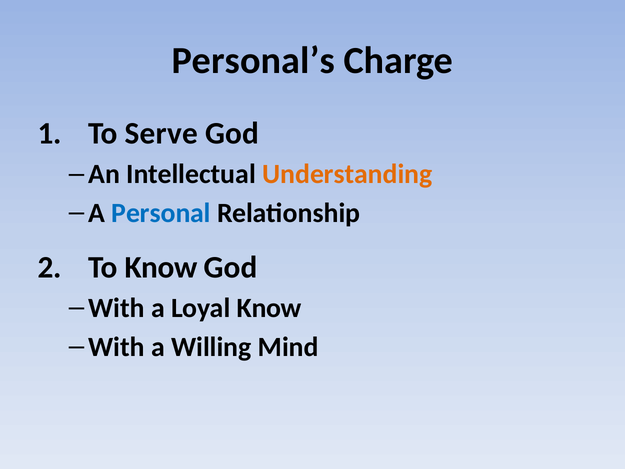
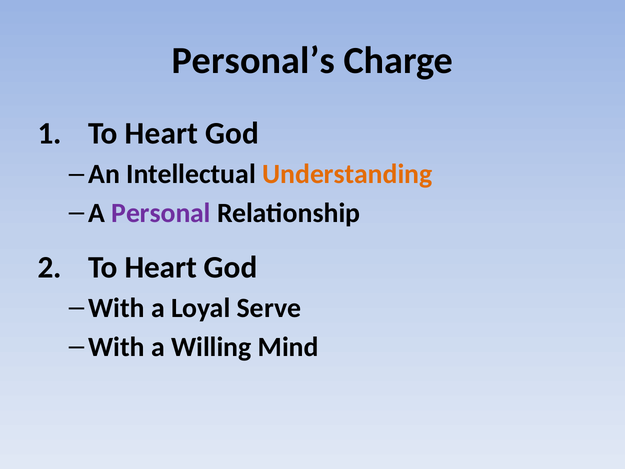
Serve: Serve -> Heart (162, 133)
Personal colour: blue -> purple (161, 213)
Know: Know -> Heart (161, 267)
Loyal Know: Know -> Serve (269, 308)
